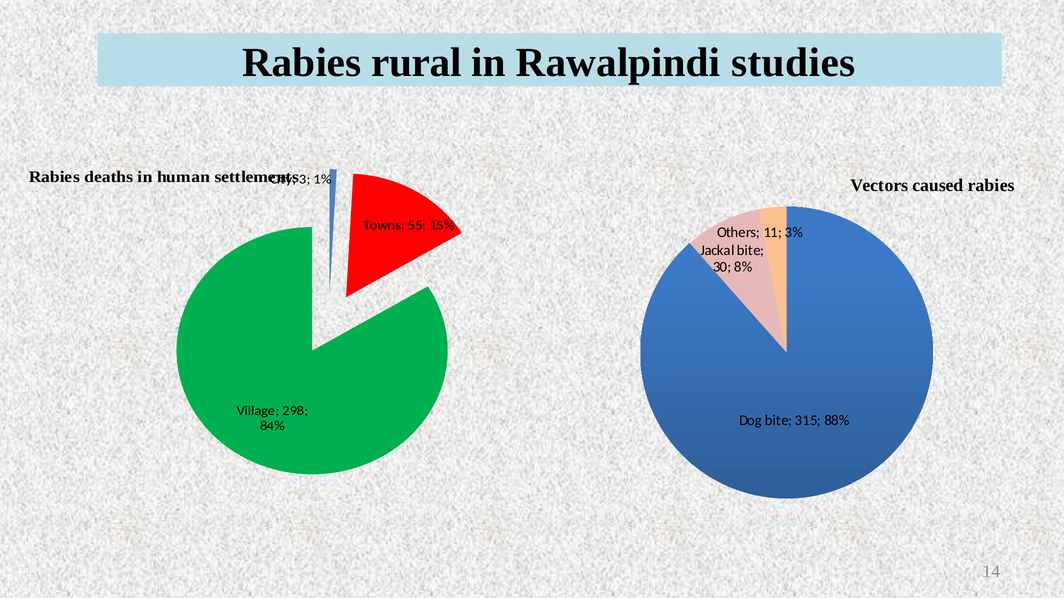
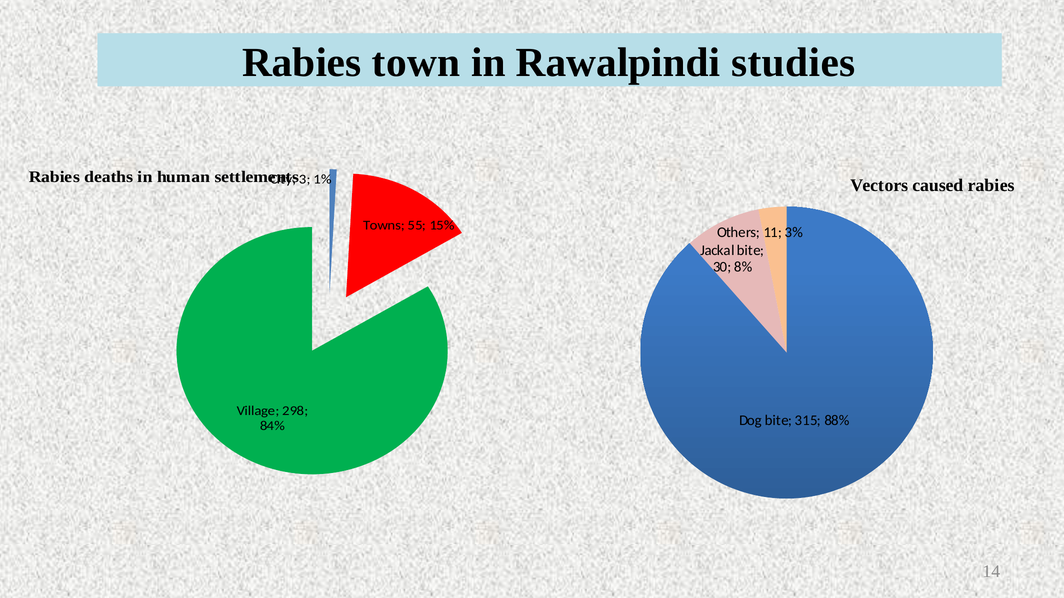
rural: rural -> town (416, 63)
